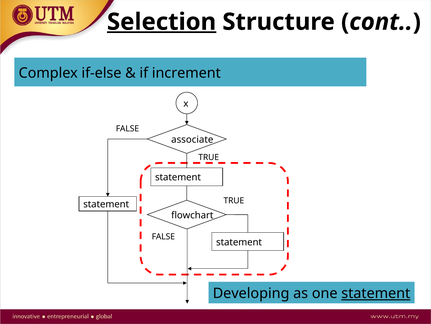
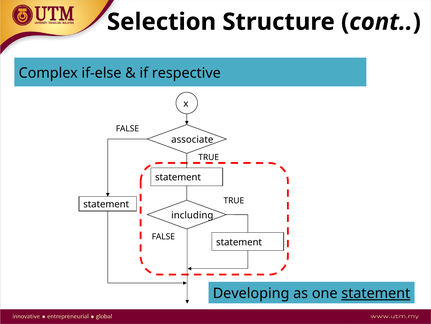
Selection underline: present -> none (162, 22)
increment: increment -> respective (186, 73)
flowchart: flowchart -> including (192, 215)
